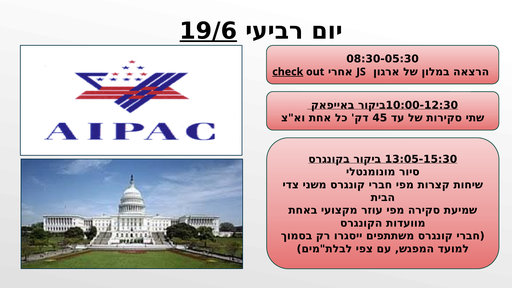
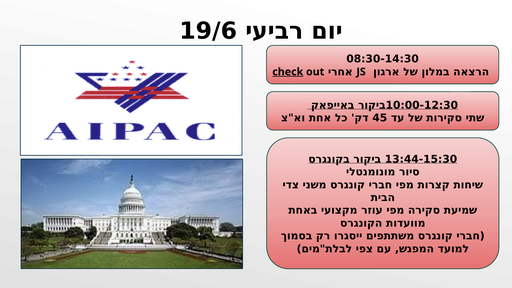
19/6 underline: present -> none (208, 31)
08:30-05:30: 08:30-05:30 -> 08:30-14:30 (383, 59)
13:05-15:30: 13:05-15:30 -> 13:44-15:30 (421, 159)
